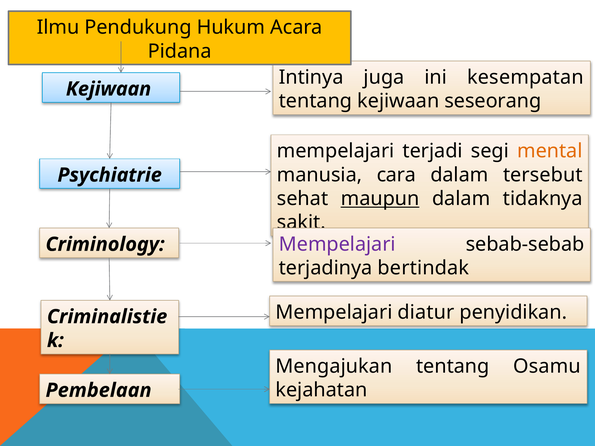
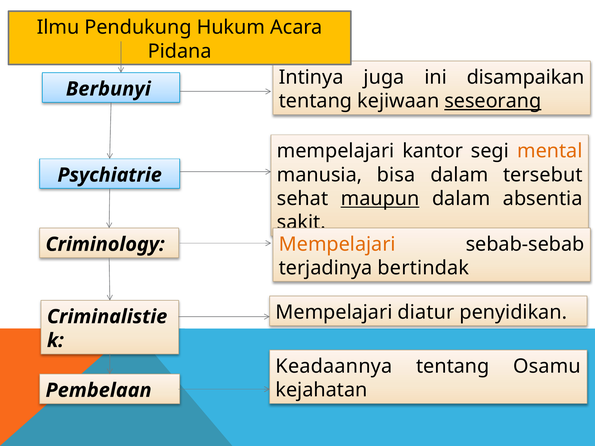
kesempatan: kesempatan -> disampaikan (526, 77)
Kejiwaan: Kejiwaan -> Berbunyi (108, 89)
seseorang underline: none -> present (493, 101)
terjadi: terjadi -> kantor (433, 151)
cara: cara -> bisa (396, 175)
tidaknya: tidaknya -> absentia (543, 199)
Mempelajari colour: purple -> orange (337, 244)
Mengajukan: Mengajukan -> Keadaannya (334, 367)
